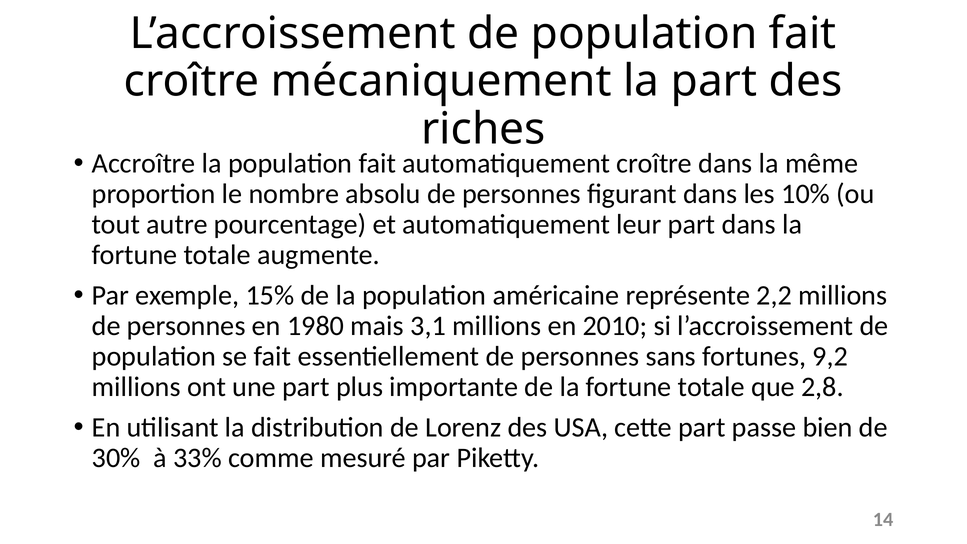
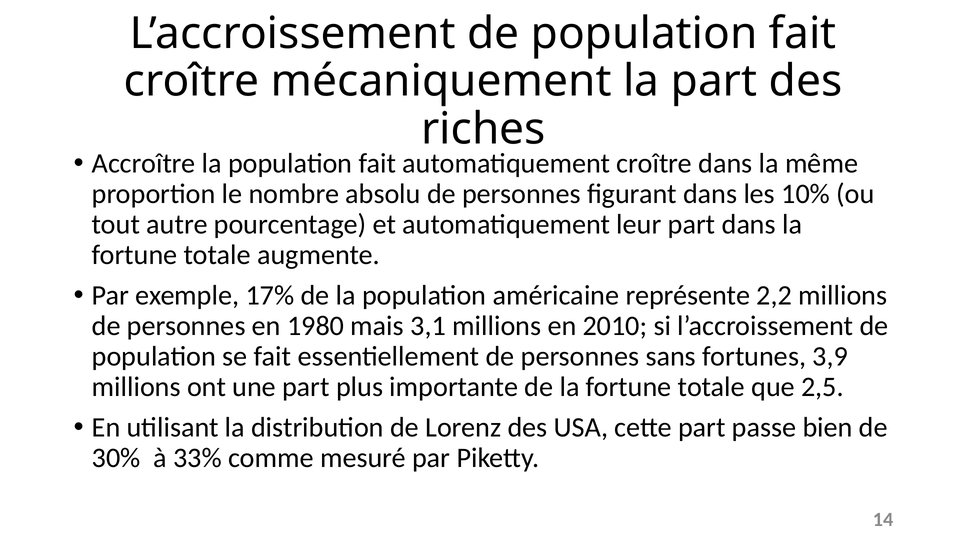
15%: 15% -> 17% (270, 295)
9,2: 9,2 -> 3,9 (830, 356)
2,8: 2,8 -> 2,5 (823, 387)
